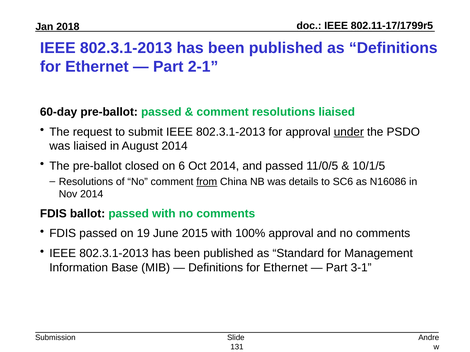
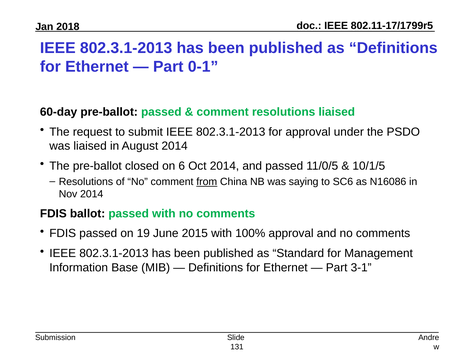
2-1: 2-1 -> 0-1 (203, 67)
under underline: present -> none (349, 132)
details: details -> saying (304, 182)
